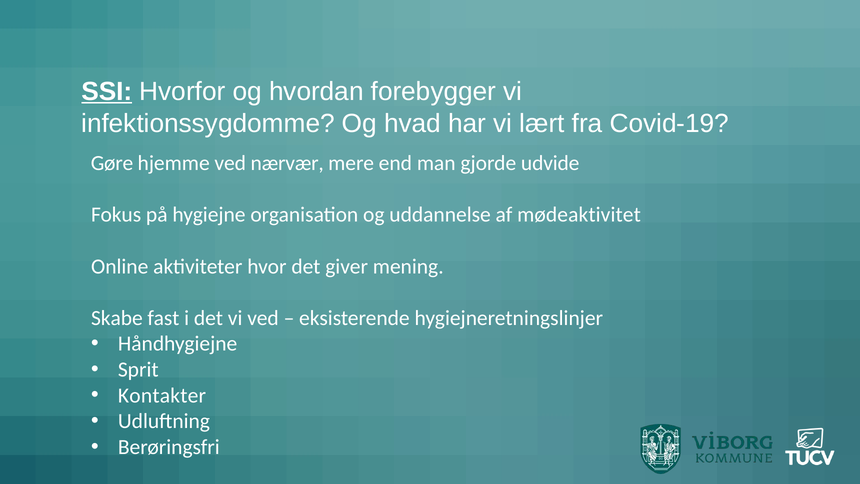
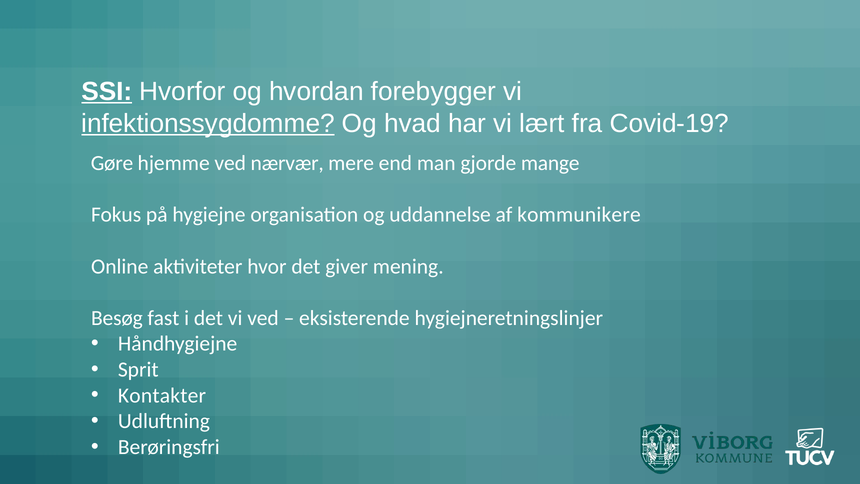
infektionssygdomme underline: none -> present (208, 124)
udvide: udvide -> mange (550, 163)
mødeaktivitet: mødeaktivitet -> kommunikere (579, 215)
Skabe: Skabe -> Besøg (117, 318)
